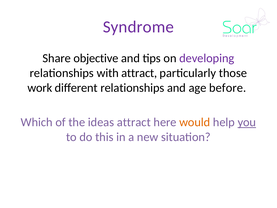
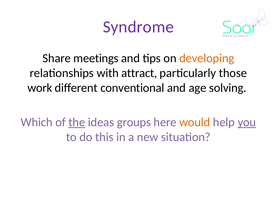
objective: objective -> meetings (96, 58)
developing colour: purple -> orange (207, 58)
different relationships: relationships -> conventional (132, 88)
before: before -> solving (228, 88)
the underline: none -> present (77, 122)
ideas attract: attract -> groups (134, 122)
